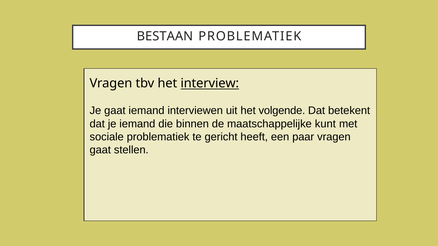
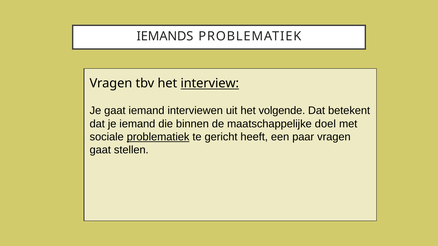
BESTAAN: BESTAAN -> IEMANDS (165, 36)
kunt: kunt -> doel (325, 124)
problematiek underline: none -> present (158, 137)
